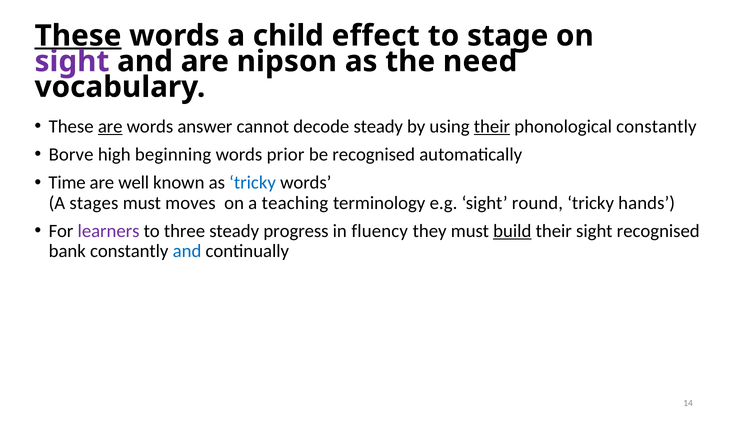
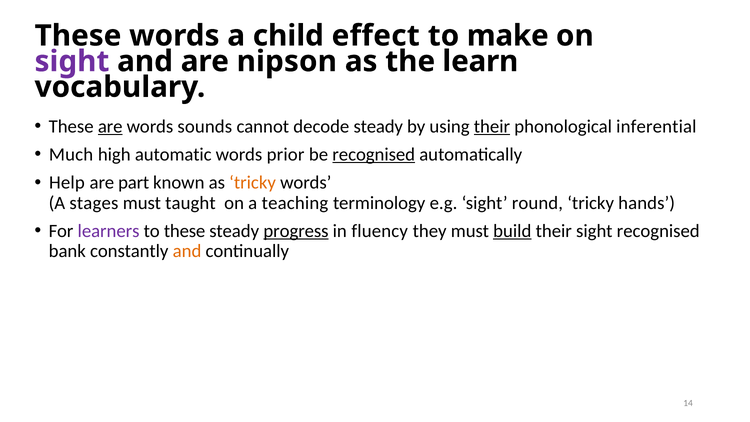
These underline: present -> none (78, 36)
stage: stage -> make (508, 36)
need: need -> learn (480, 61)
answer: answer -> sounds (205, 126)
phonological constantly: constantly -> inferential (656, 126)
Borve: Borve -> Much (71, 154)
beginning: beginning -> automatic (173, 154)
recognised underline: none -> present (374, 154)
Time: Time -> Help (67, 183)
well: well -> part (134, 183)
tricky colour: blue -> orange (253, 183)
moves: moves -> taught (190, 203)
to three: three -> these (185, 231)
progress underline: none -> present (296, 231)
and colour: blue -> orange (187, 251)
